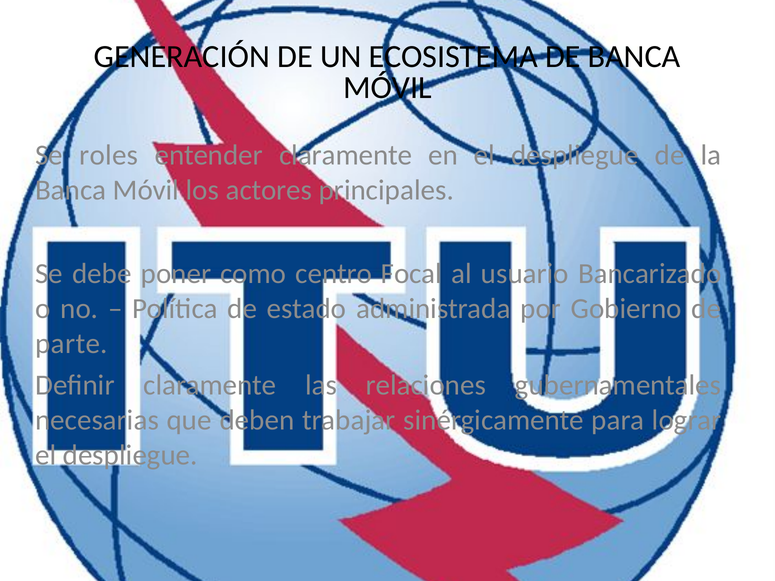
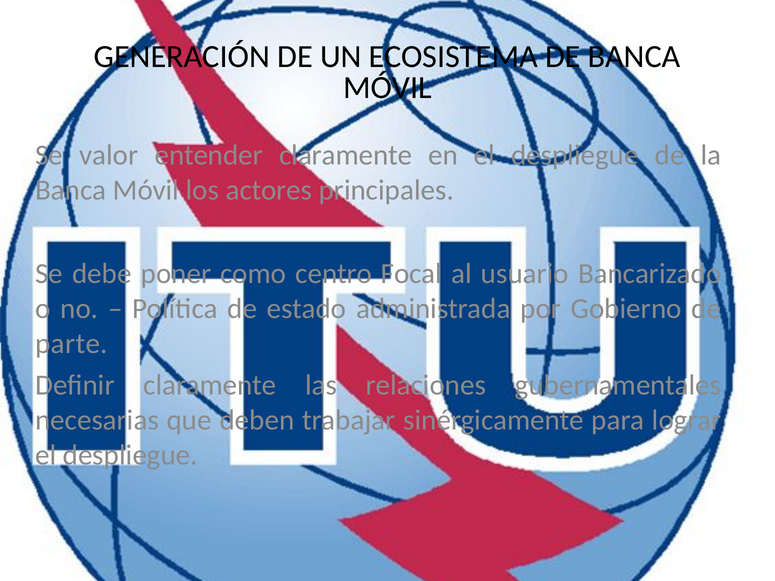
roles: roles -> valor (109, 155)
